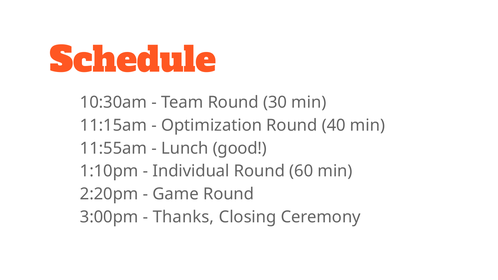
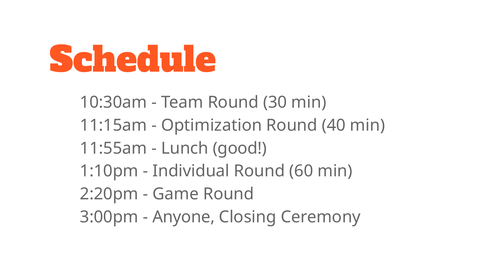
Thanks: Thanks -> Anyone (184, 217)
